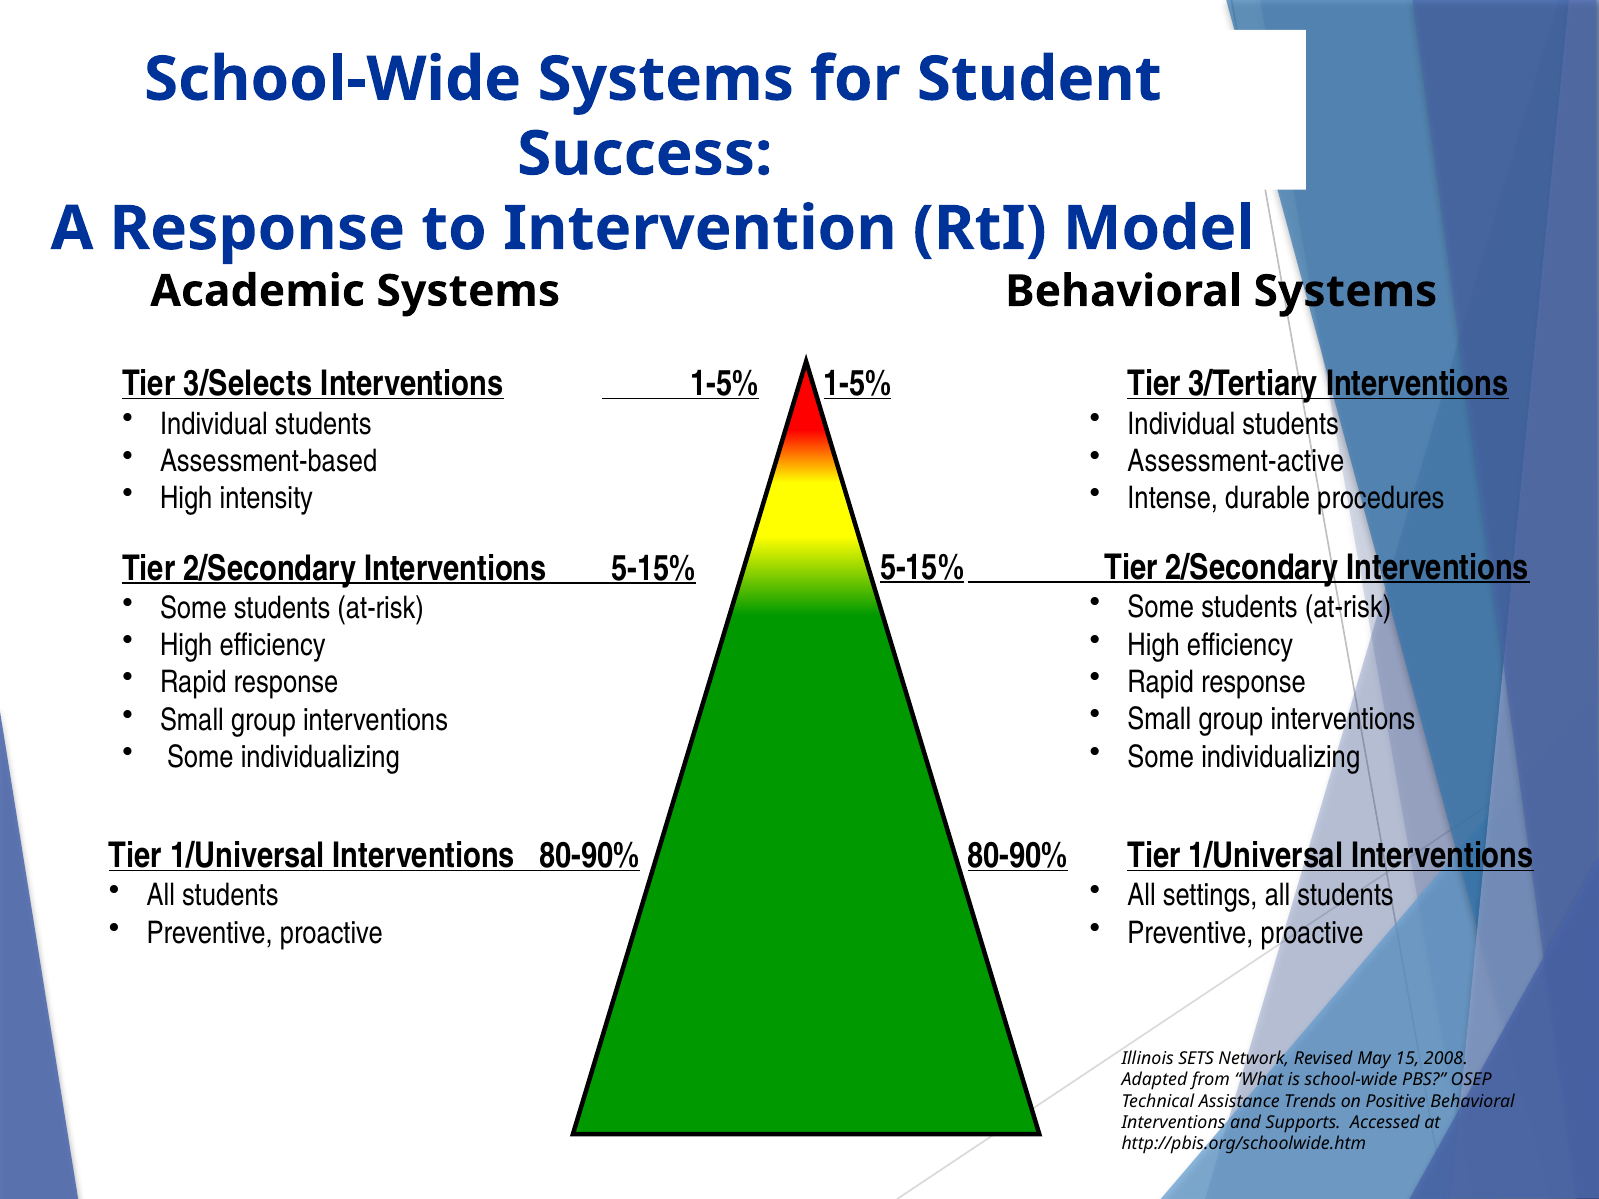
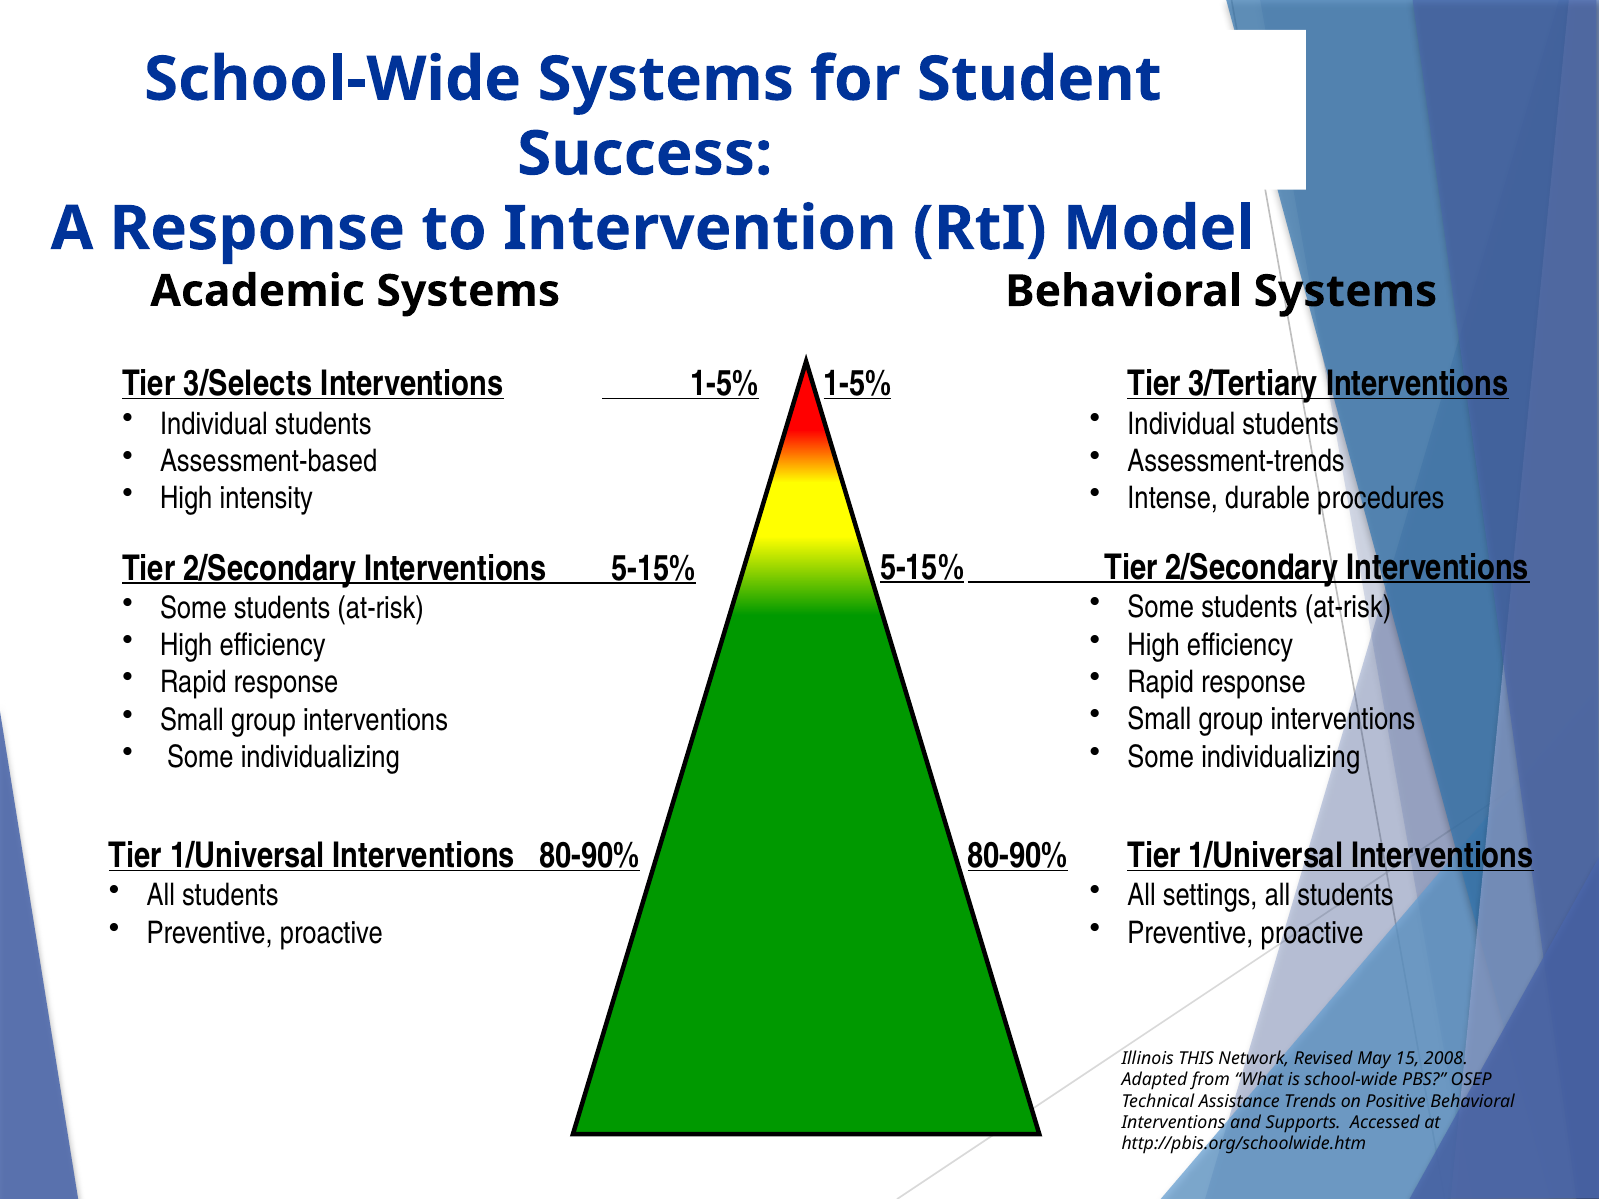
Assessment-active: Assessment-active -> Assessment-trends (1236, 461)
SETS: SETS -> THIS (1196, 1059)
